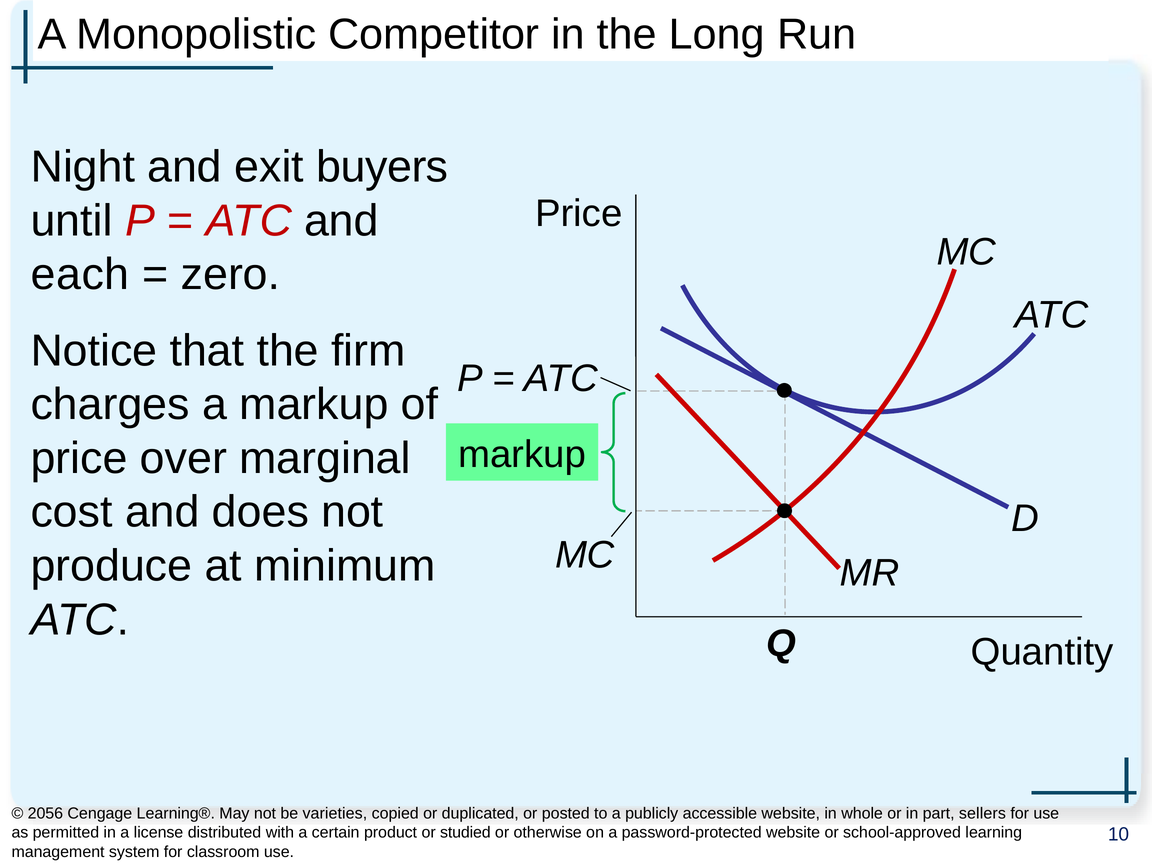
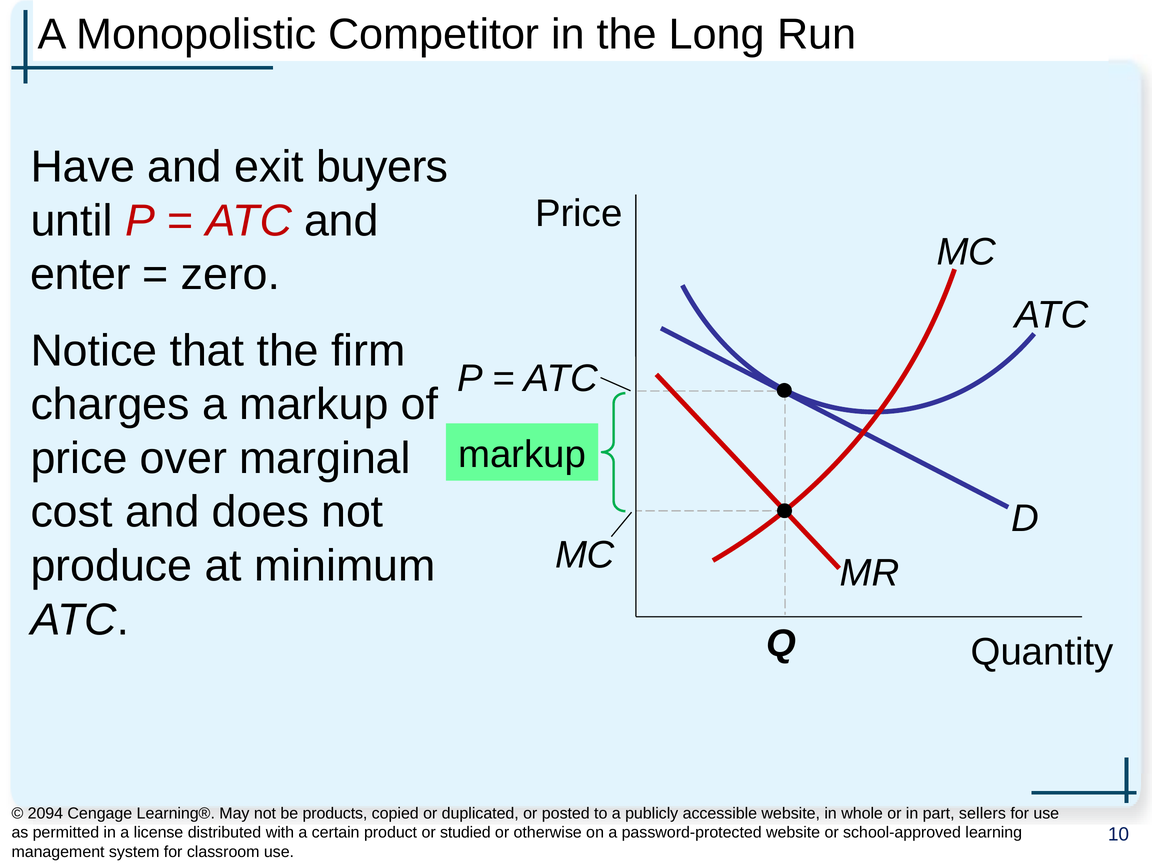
Night: Night -> Have (83, 167)
each: each -> enter (81, 275)
2056: 2056 -> 2094 (45, 813)
varieties: varieties -> products (335, 813)
